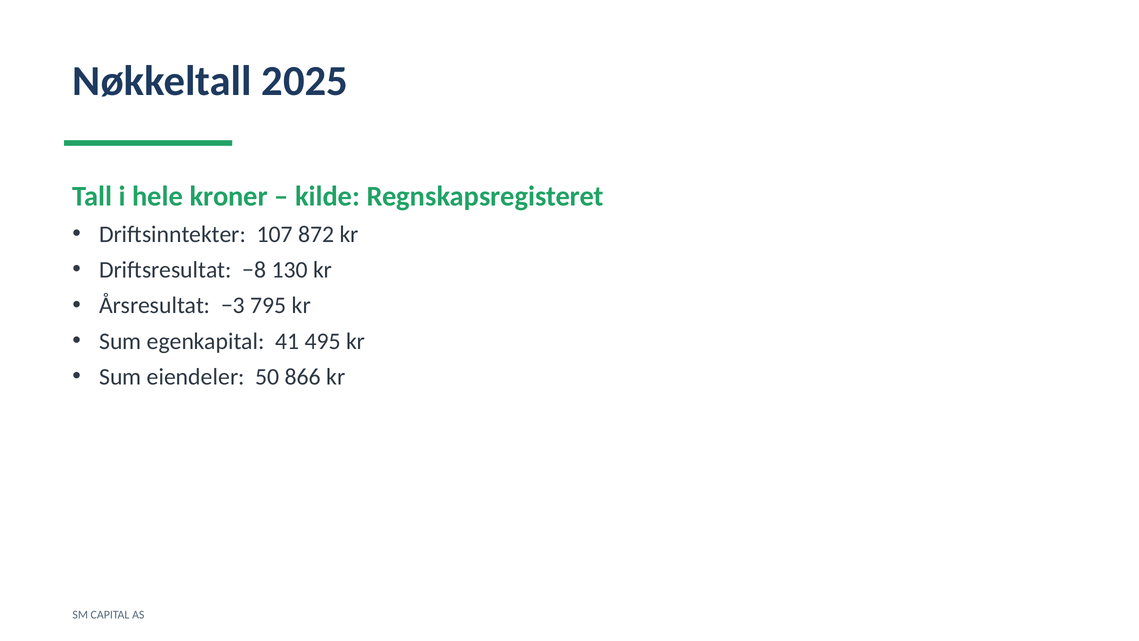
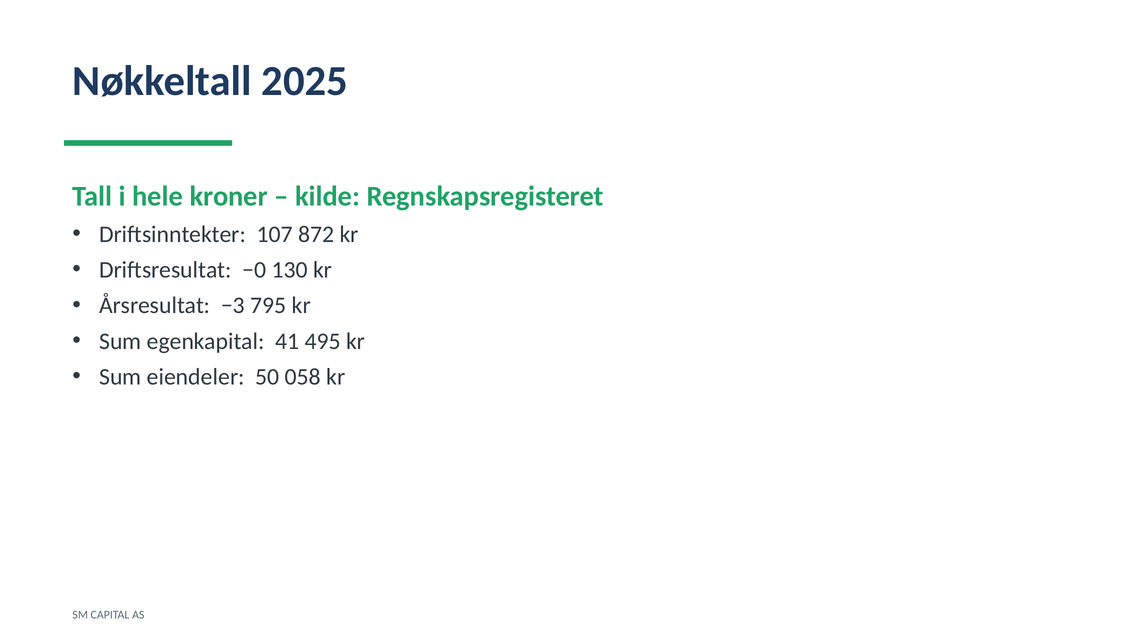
−8: −8 -> −0 (254, 270)
866: 866 -> 058 (303, 377)
